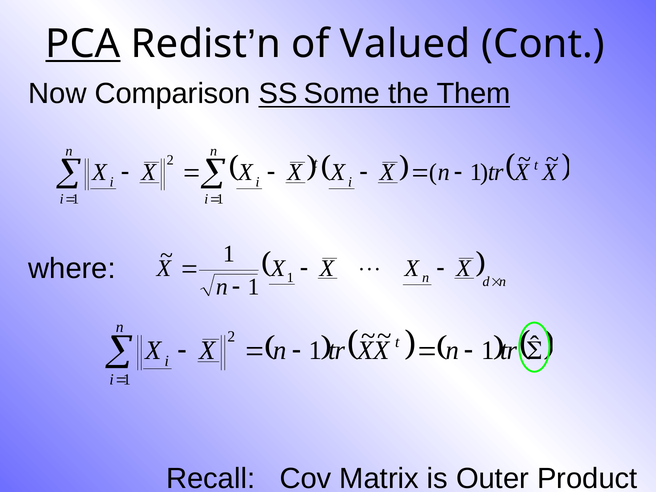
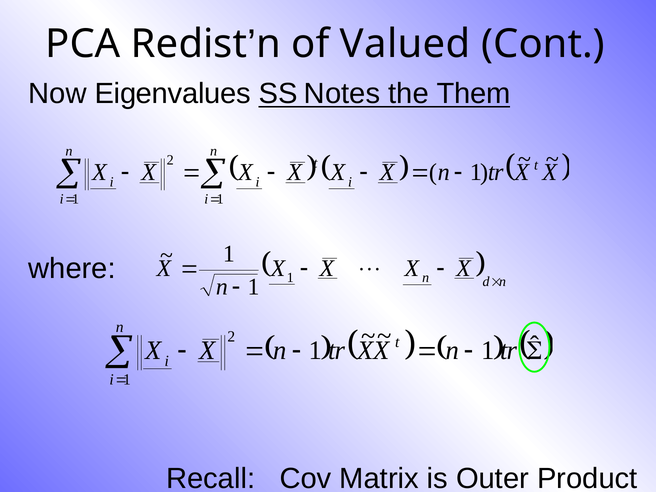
PCA underline: present -> none (83, 44)
Comparison: Comparison -> Eigenvalues (173, 94)
Some: Some -> Notes (342, 94)
